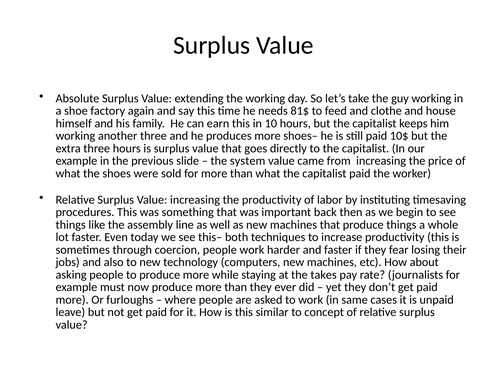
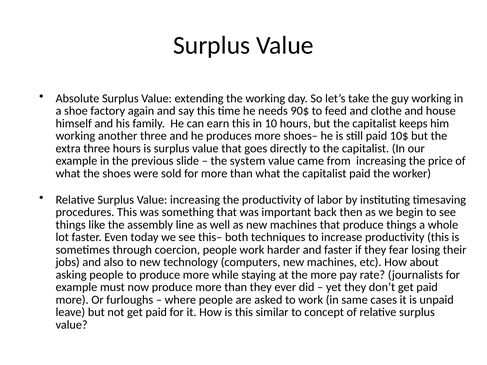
81$: 81$ -> 90$ (300, 111)
the takes: takes -> more (324, 275)
